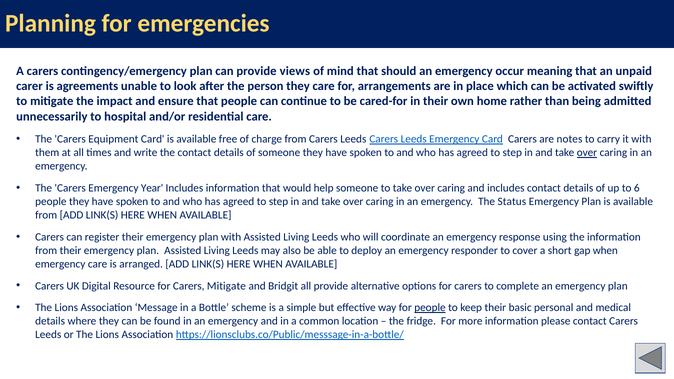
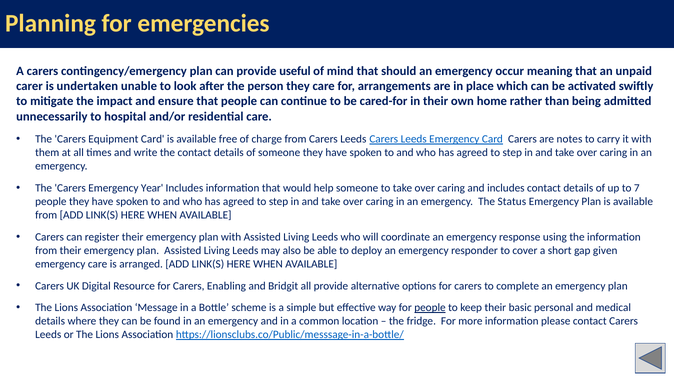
views: views -> useful (295, 71)
agreements: agreements -> undertaken (87, 86)
over underline: present -> none (587, 153)
6: 6 -> 7 (637, 188)
gap when: when -> given (605, 251)
Carers Mitigate: Mitigate -> Enabling (226, 286)
